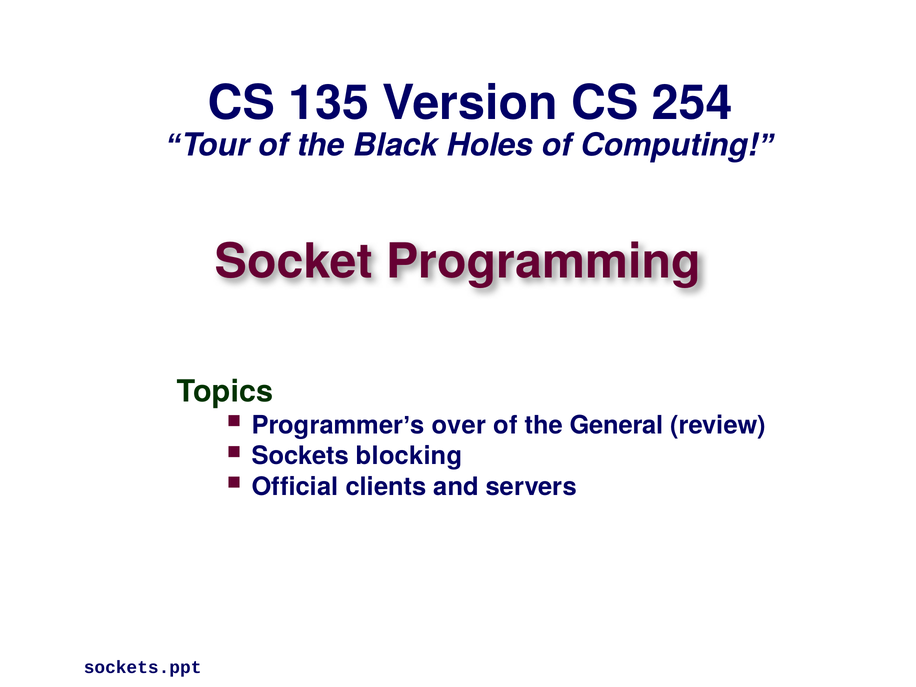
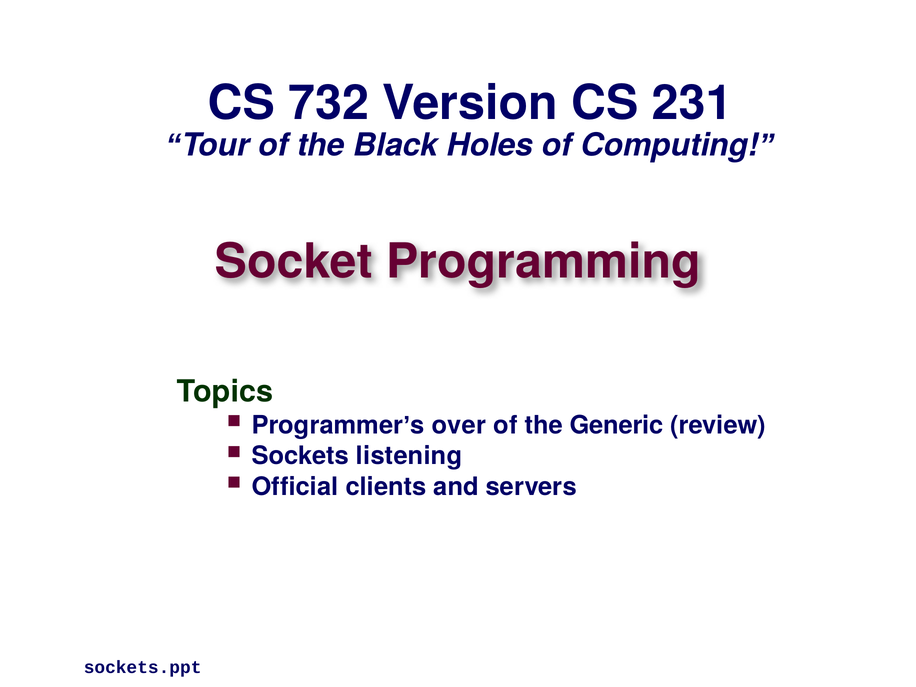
135: 135 -> 732 (329, 103)
254: 254 -> 231 (692, 103)
General: General -> Generic (617, 425)
blocking: blocking -> listening (409, 456)
